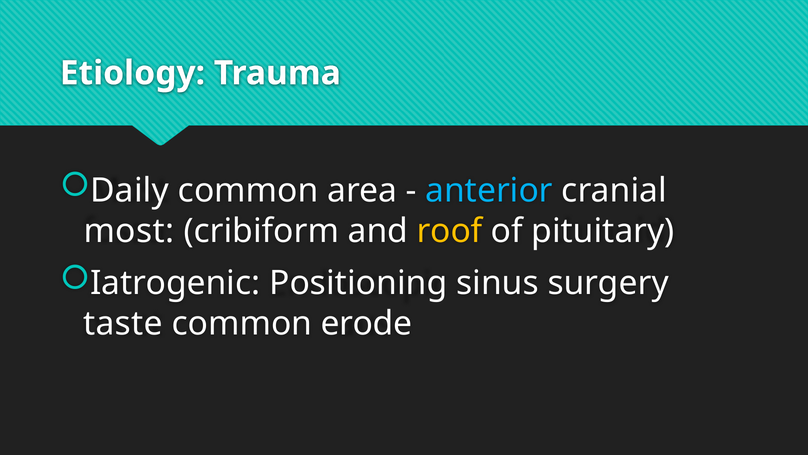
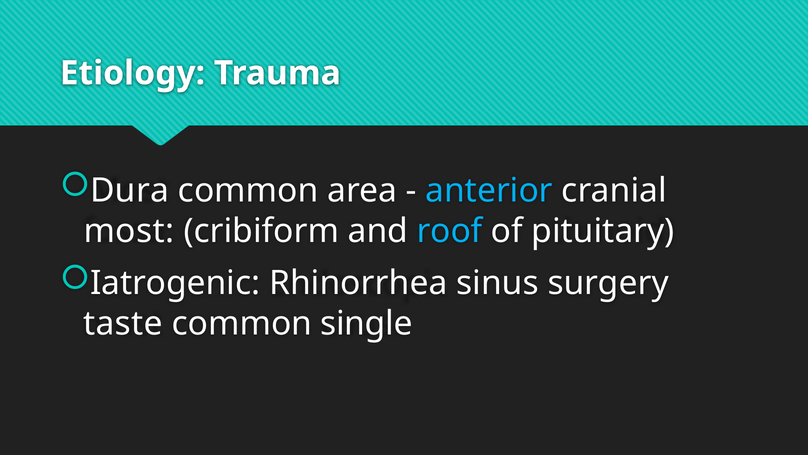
Daily: Daily -> Dura (130, 190)
roof colour: yellow -> light blue (450, 231)
Positioning: Positioning -> Rhinorrhea (358, 283)
erode: erode -> single (366, 323)
